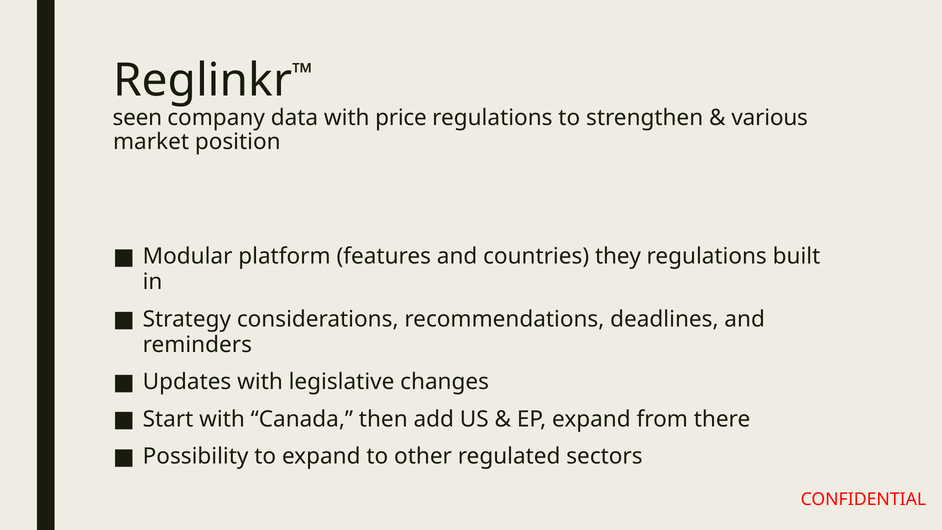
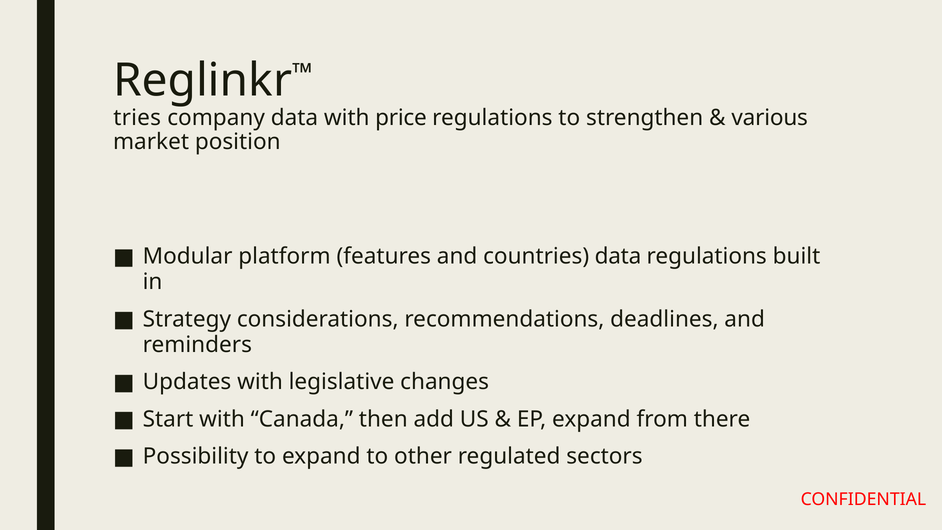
seen: seen -> tries (137, 118)
countries they: they -> data (618, 256)
